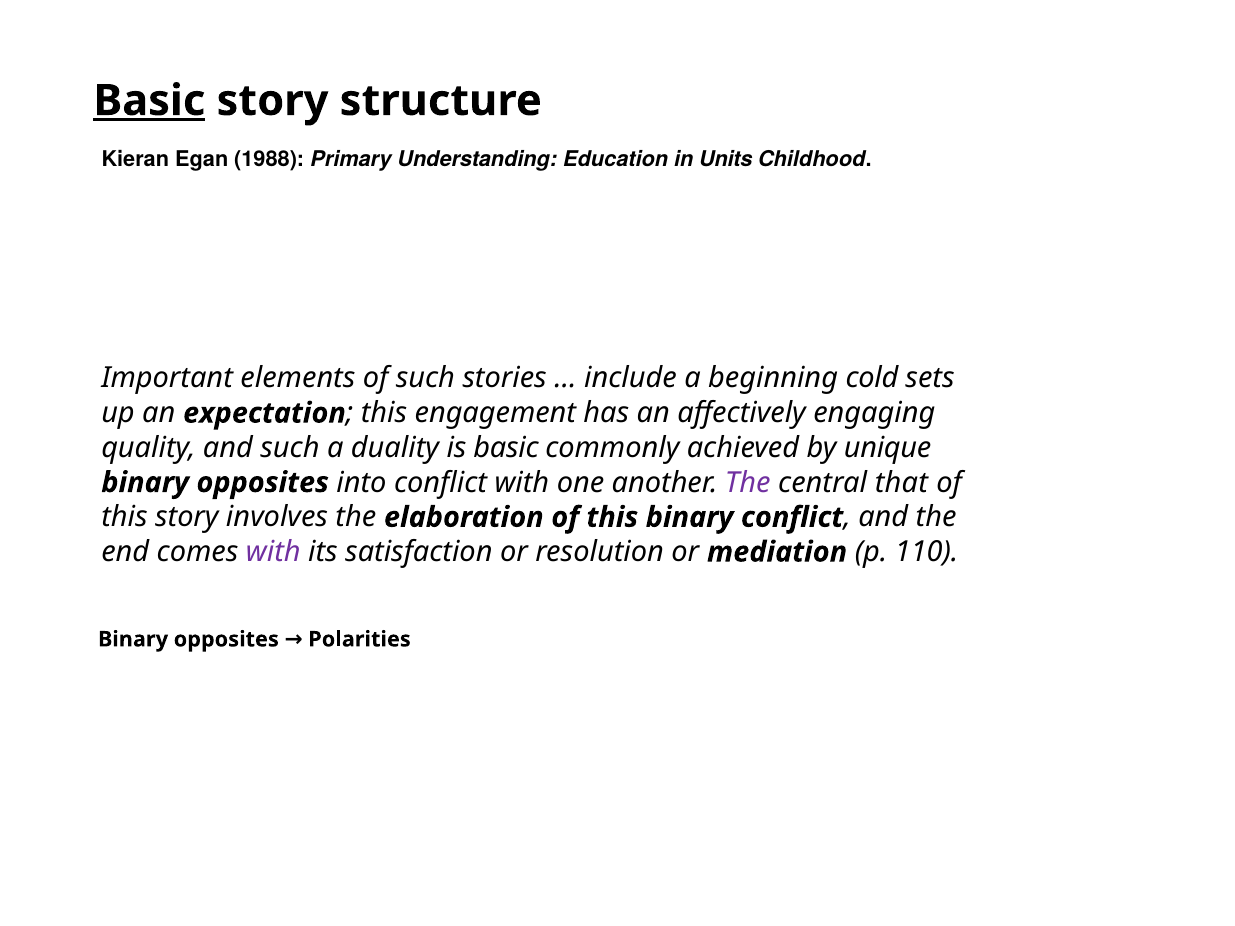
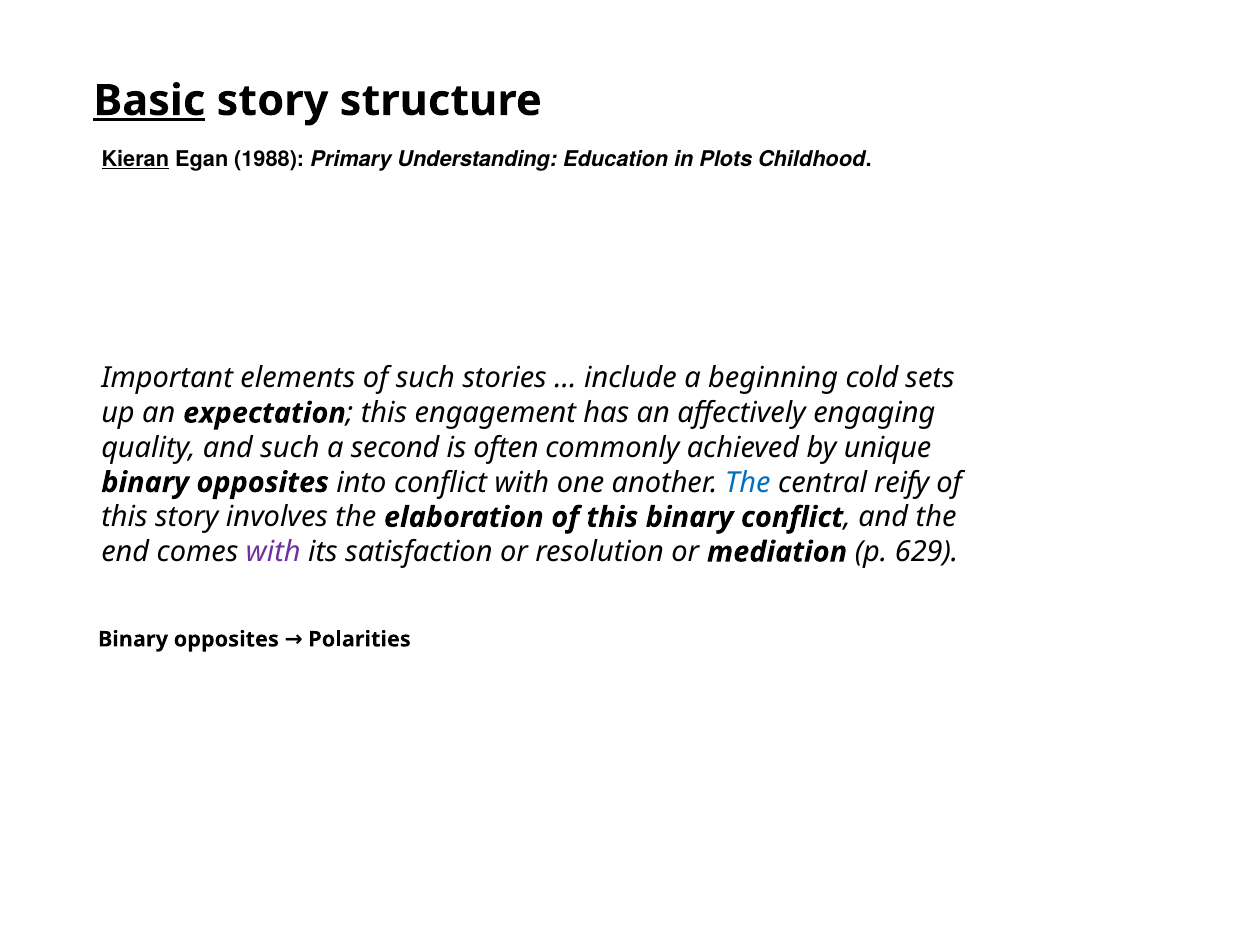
Kieran underline: none -> present (135, 159)
Units: Units -> Plots (726, 159)
duality: duality -> second (395, 448)
is basic: basic -> often (506, 448)
The colour: purple -> blue (748, 483)
that: that -> reify (902, 483)
110: 110 -> 629 (927, 552)
